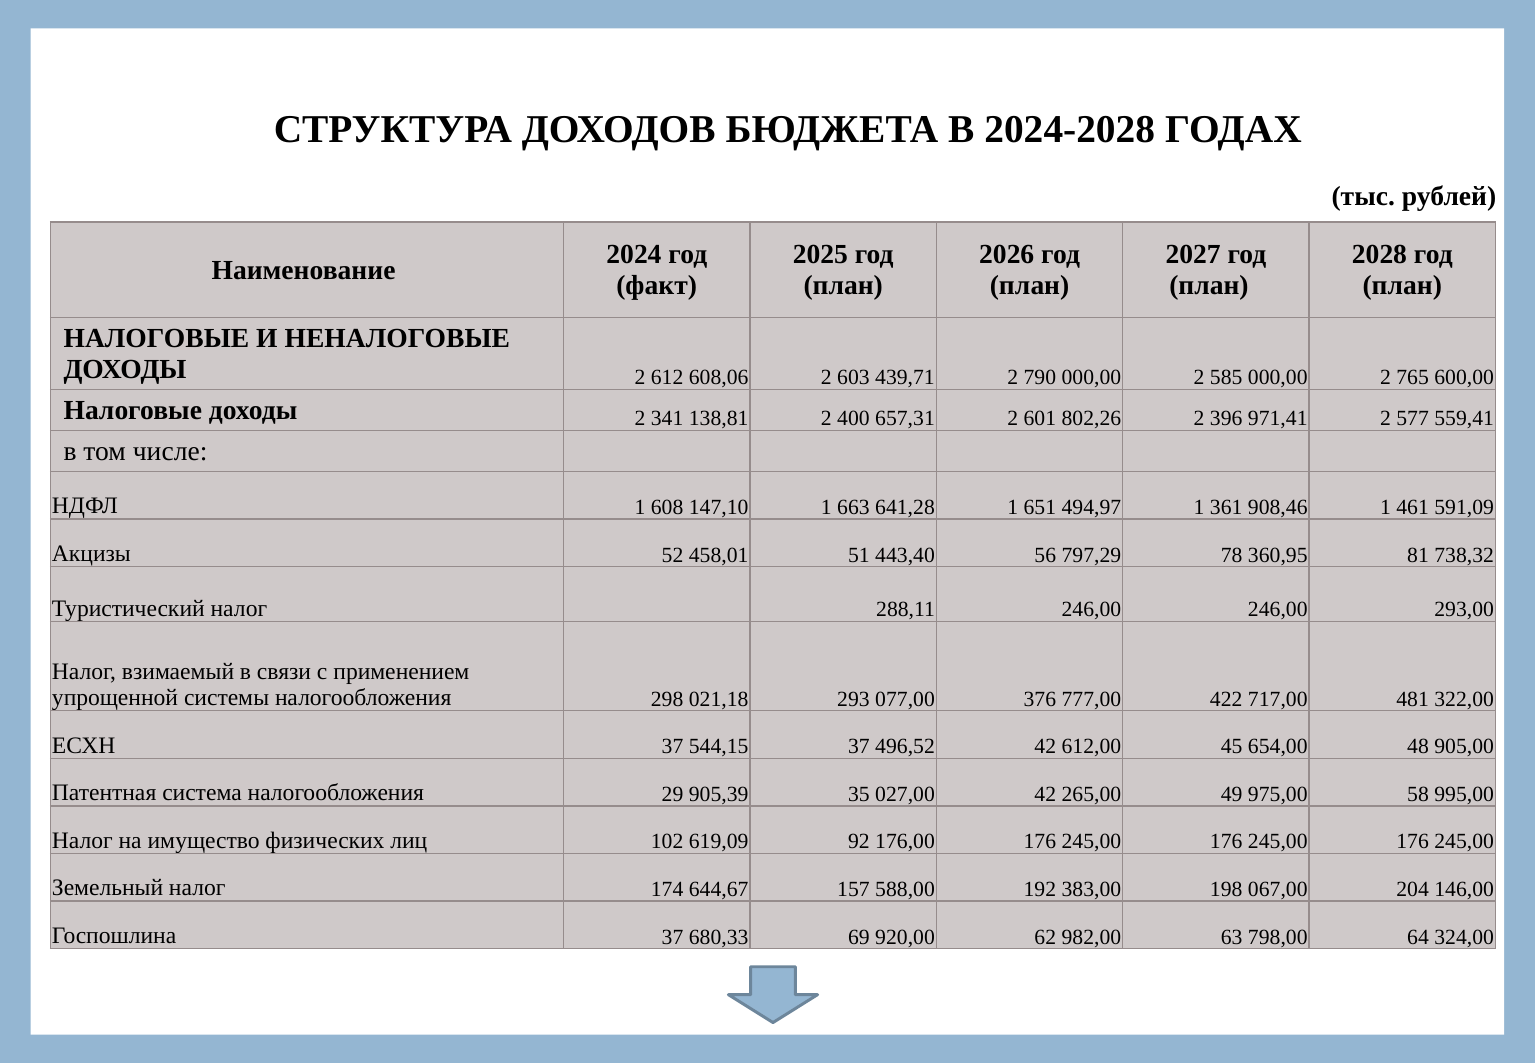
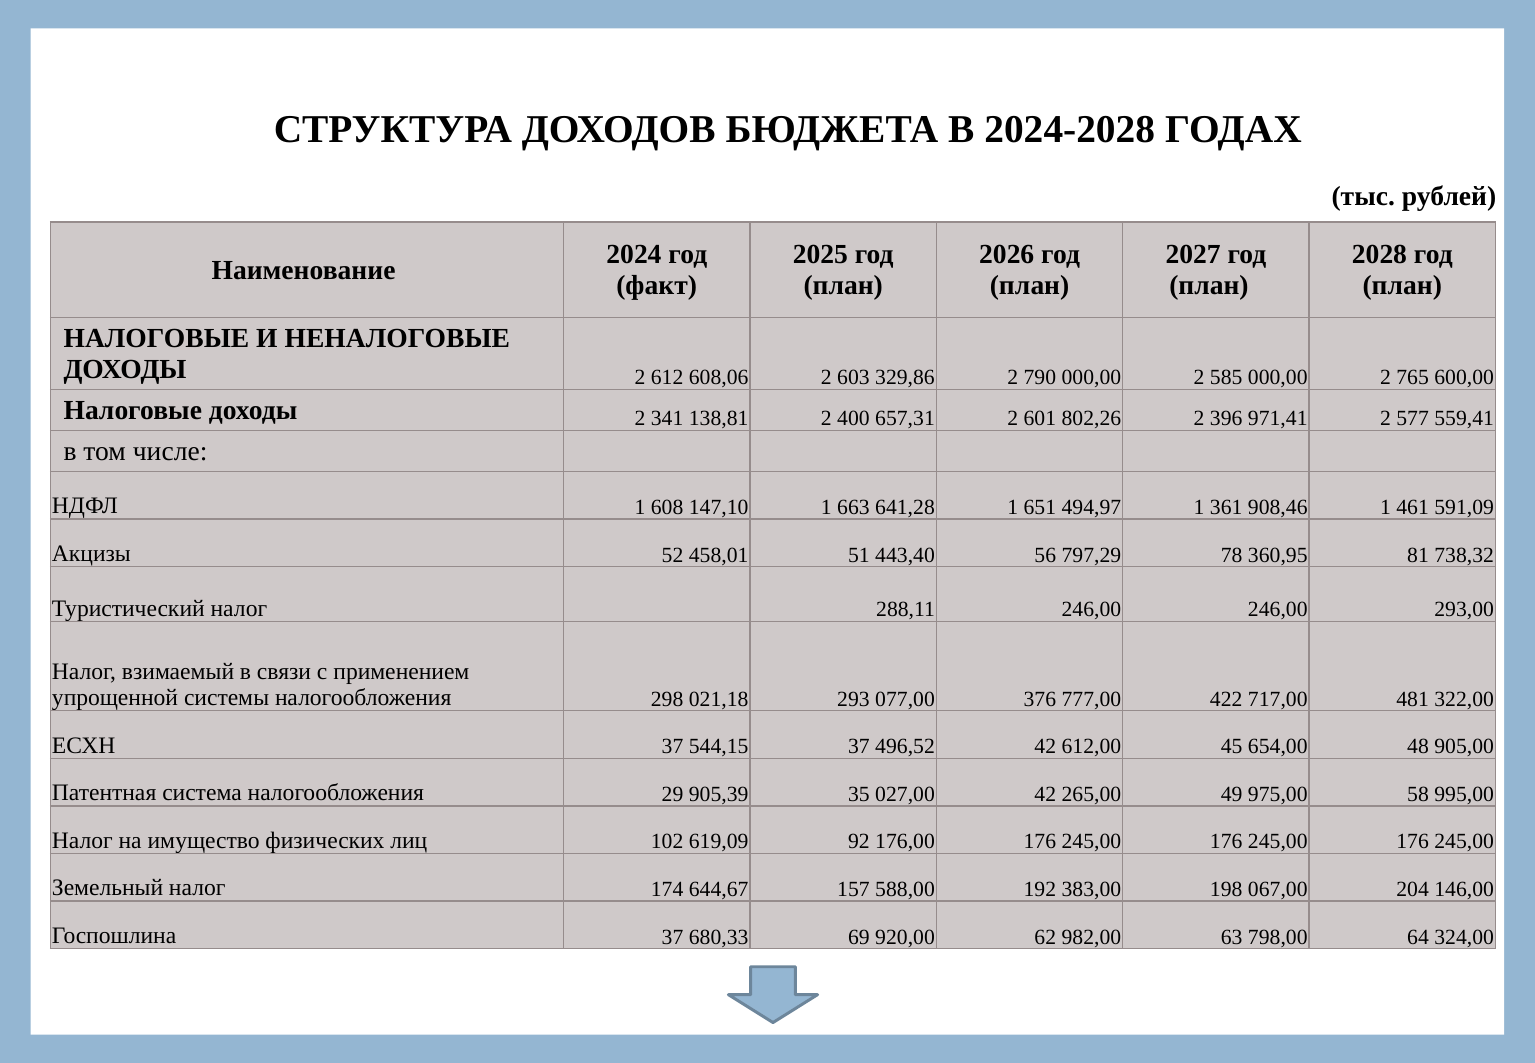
439,71: 439,71 -> 329,86 (905, 377)
